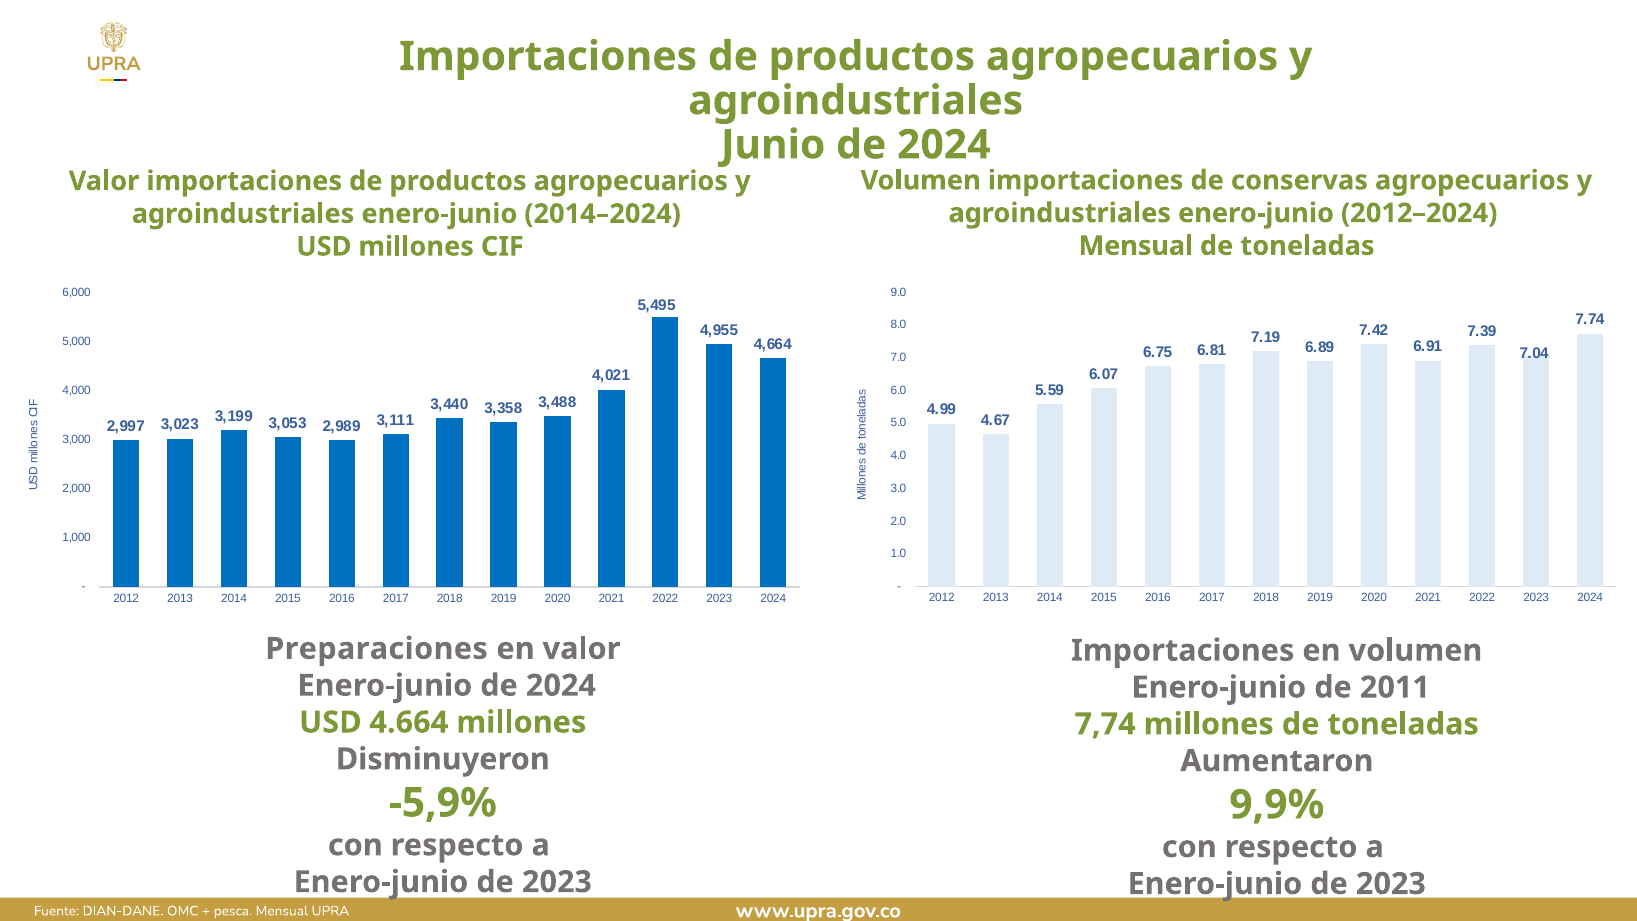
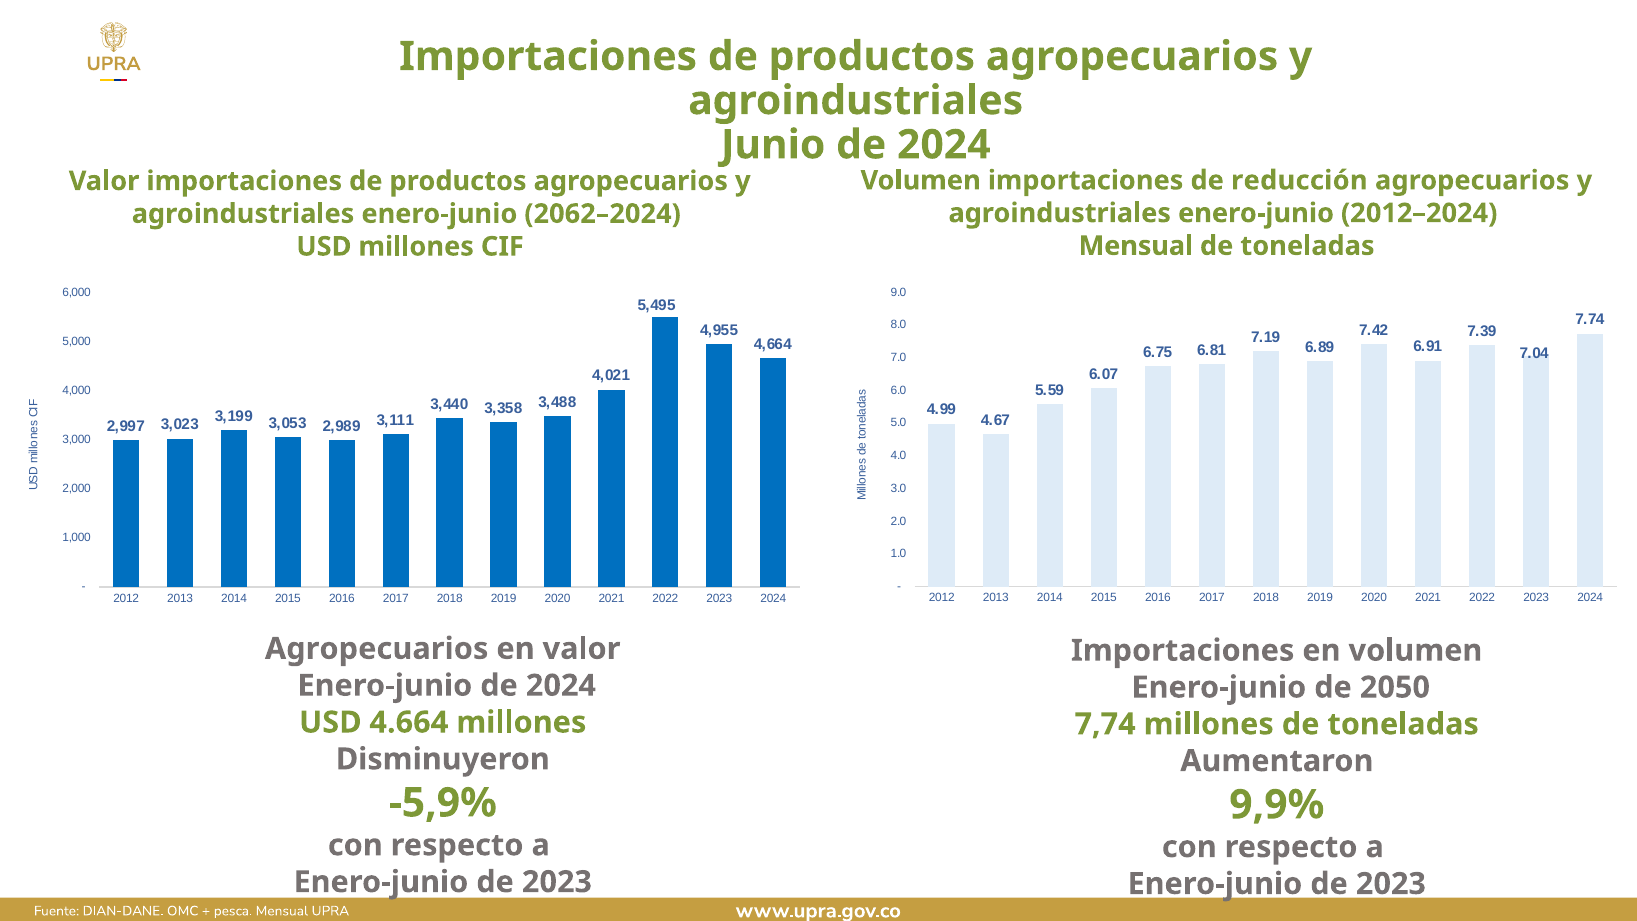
conservas: conservas -> reducción (1299, 180)
2014–2024: 2014–2024 -> 2062–2024 (603, 214)
Preparaciones: Preparaciones -> Agropecuarios (377, 649)
2011: 2011 -> 2050 (1395, 687)
